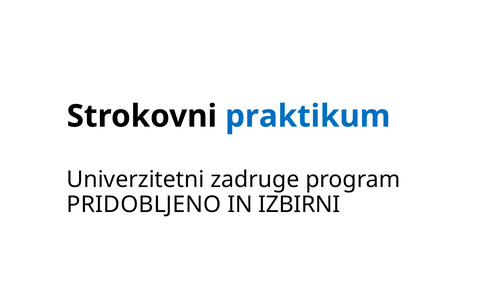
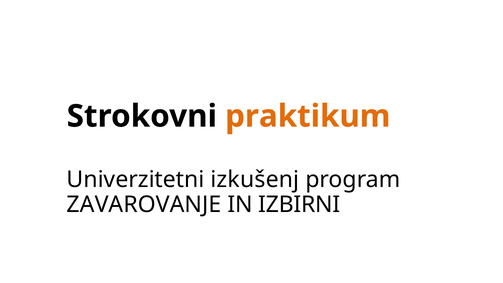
praktikum colour: blue -> orange (308, 116)
zadruge: zadruge -> izkušenj (255, 180)
PRIDOBLJENO: PRIDOBLJENO -> ZAVAROVANJE (144, 205)
